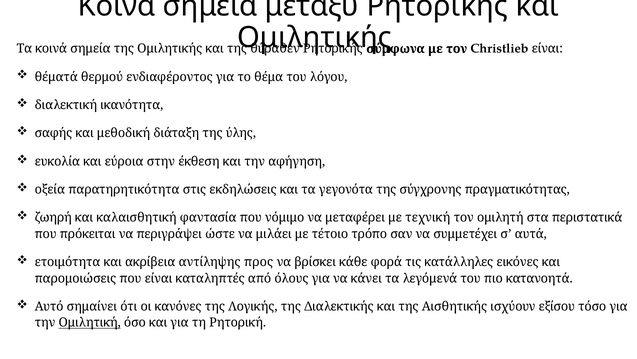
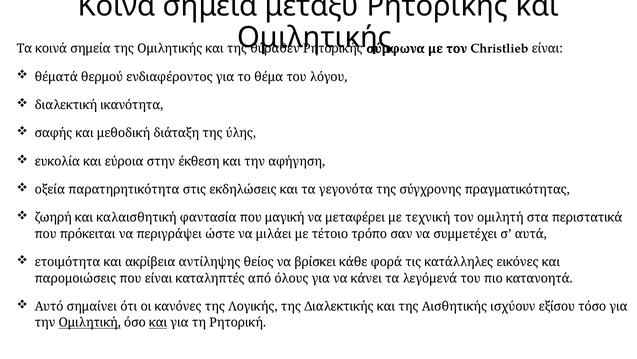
νόμιμο: νόμιμο -> μαγική (285, 217)
προς: προς -> θείος (259, 262)
και underline: none -> present (158, 322)
